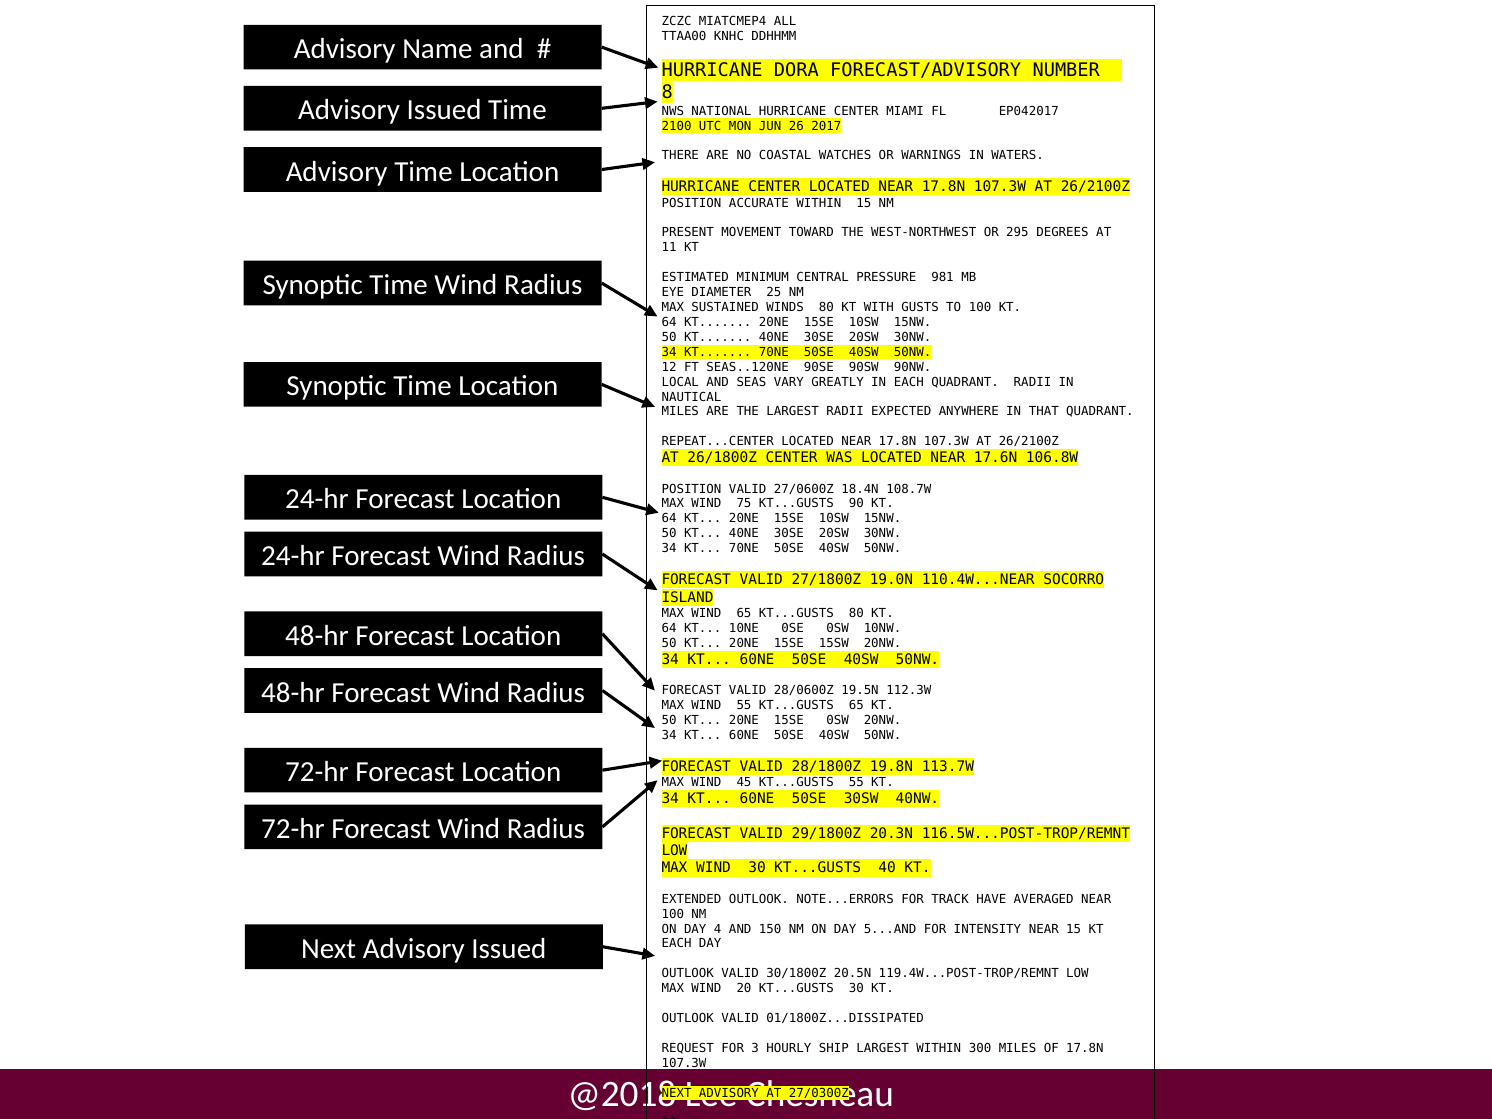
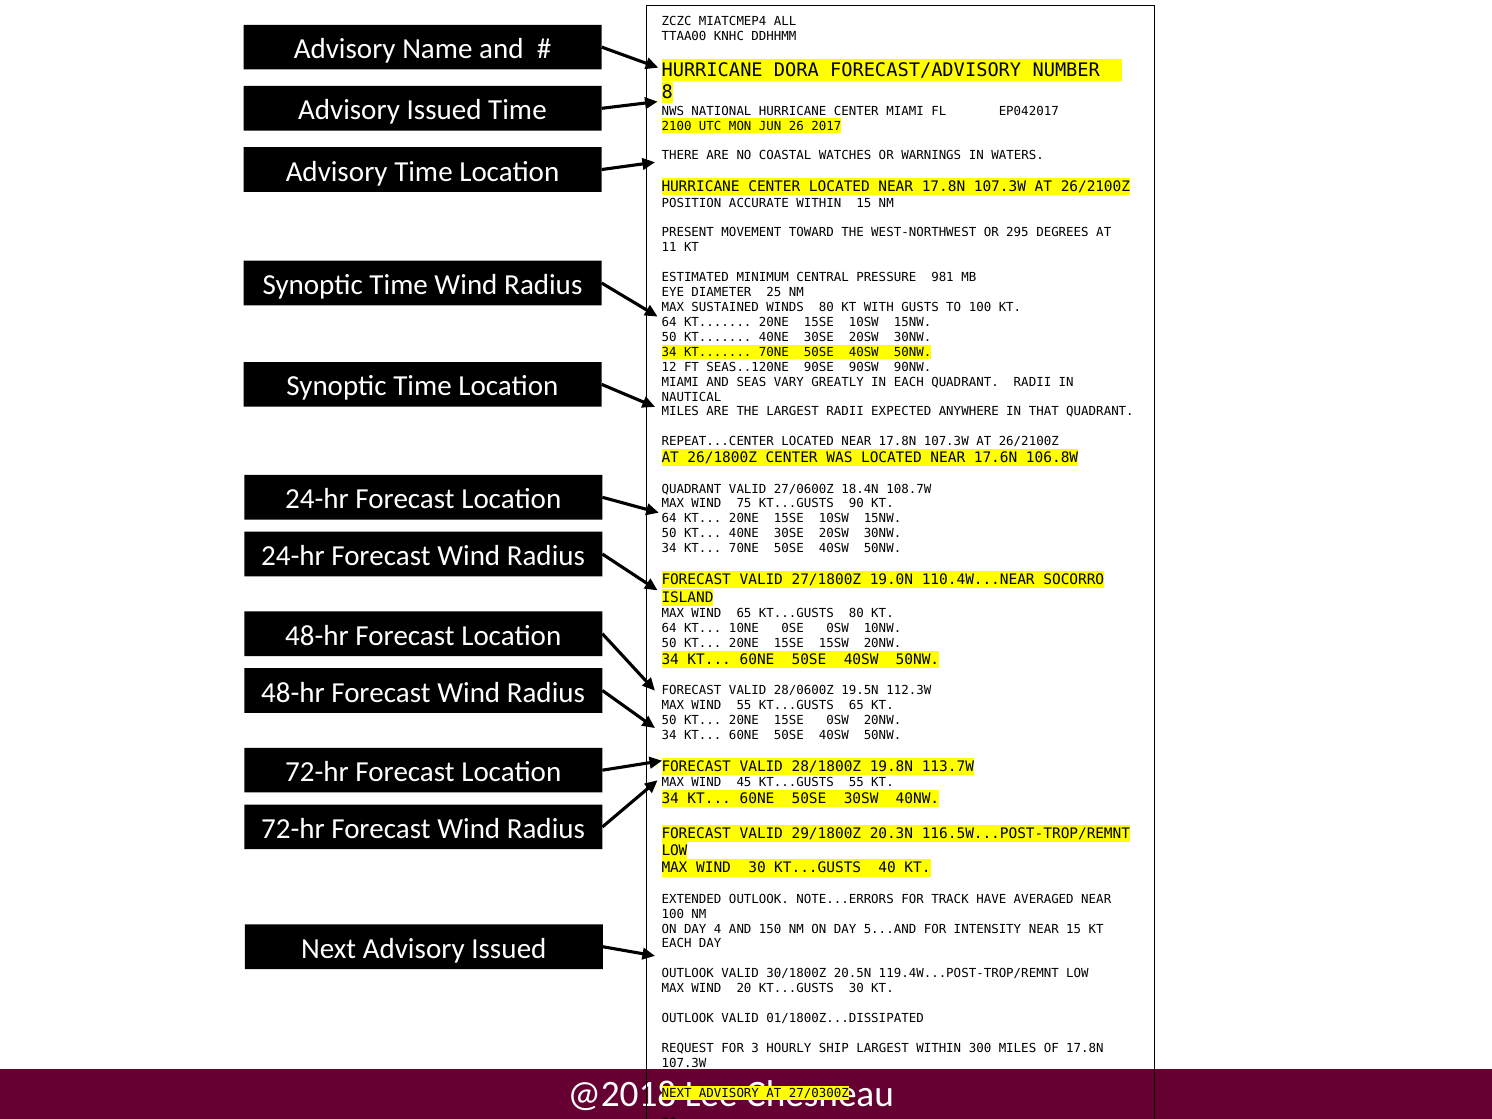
LOCAL: LOCAL -> MIAMI (680, 382)
POSITION: POSITION -> QUADRANT (691, 489)
